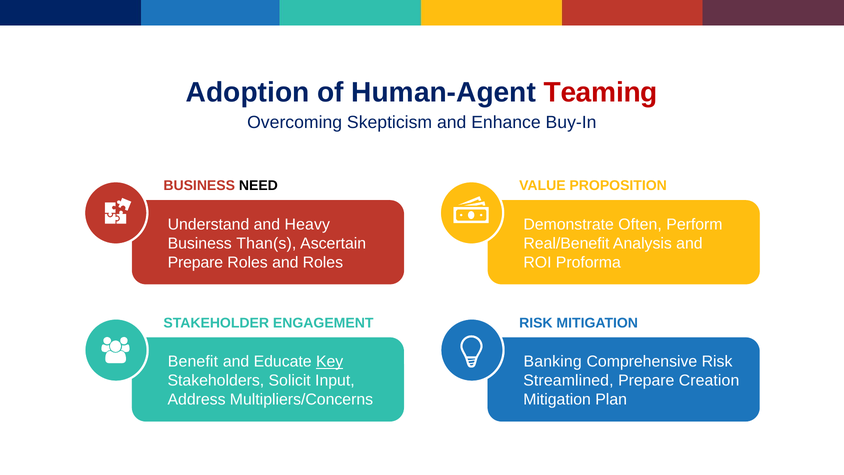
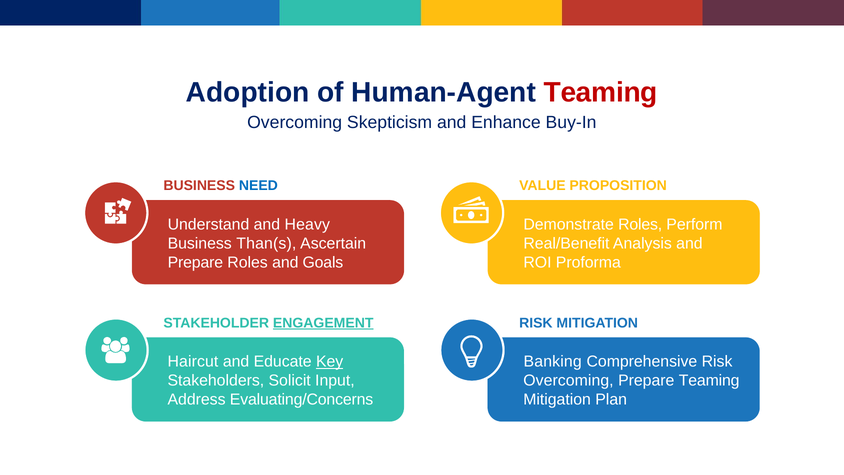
NEED colour: black -> blue (258, 186)
Demonstrate Often: Often -> Roles (640, 224)
and Roles: Roles -> Goals (323, 262)
ENGAGEMENT underline: none -> present (323, 323)
Benefit: Benefit -> Haircut (193, 361)
Streamlined: Streamlined -> Overcoming (568, 380)
Prepare Creation: Creation -> Teaming (709, 380)
Multipliers/Concerns: Multipliers/Concerns -> Evaluating/Concerns (302, 399)
